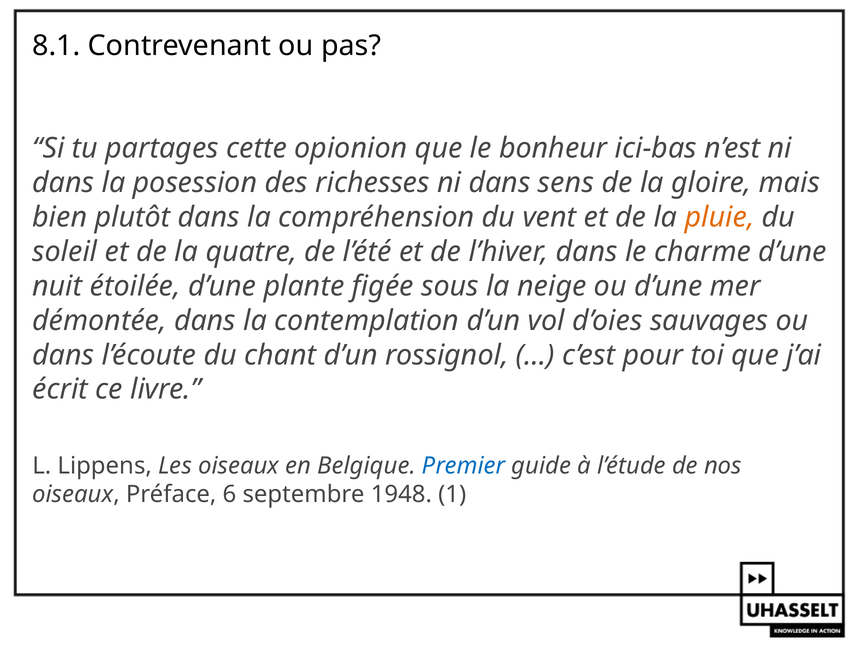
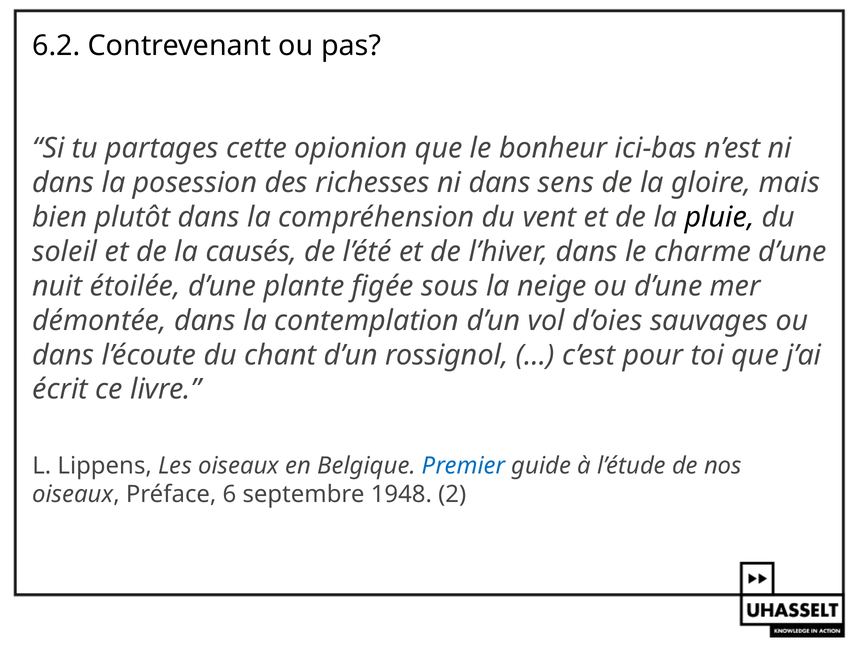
8.1: 8.1 -> 6.2 (56, 46)
pluie colour: orange -> black (720, 217)
quatre: quatre -> causés (251, 252)
1: 1 -> 2 (452, 494)
